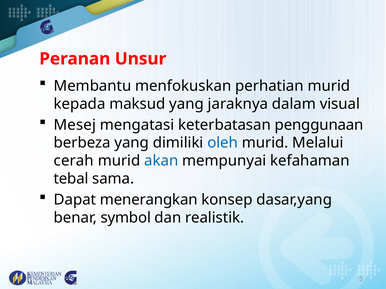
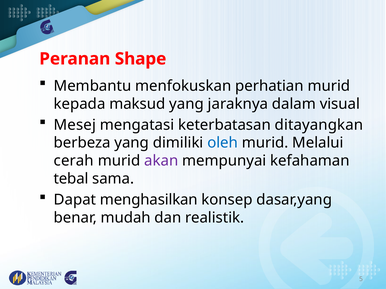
Unsur: Unsur -> Shape (141, 59)
penggunaan: penggunaan -> ditayangkan (319, 125)
akan colour: blue -> purple (161, 161)
menerangkan: menerangkan -> menghasilkan (149, 200)
symbol: symbol -> mudah (126, 218)
